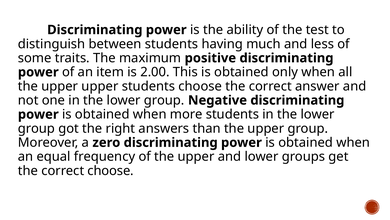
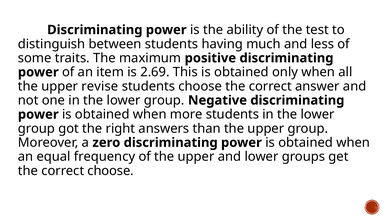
2.00: 2.00 -> 2.69 (155, 72)
upper upper: upper -> revise (100, 86)
